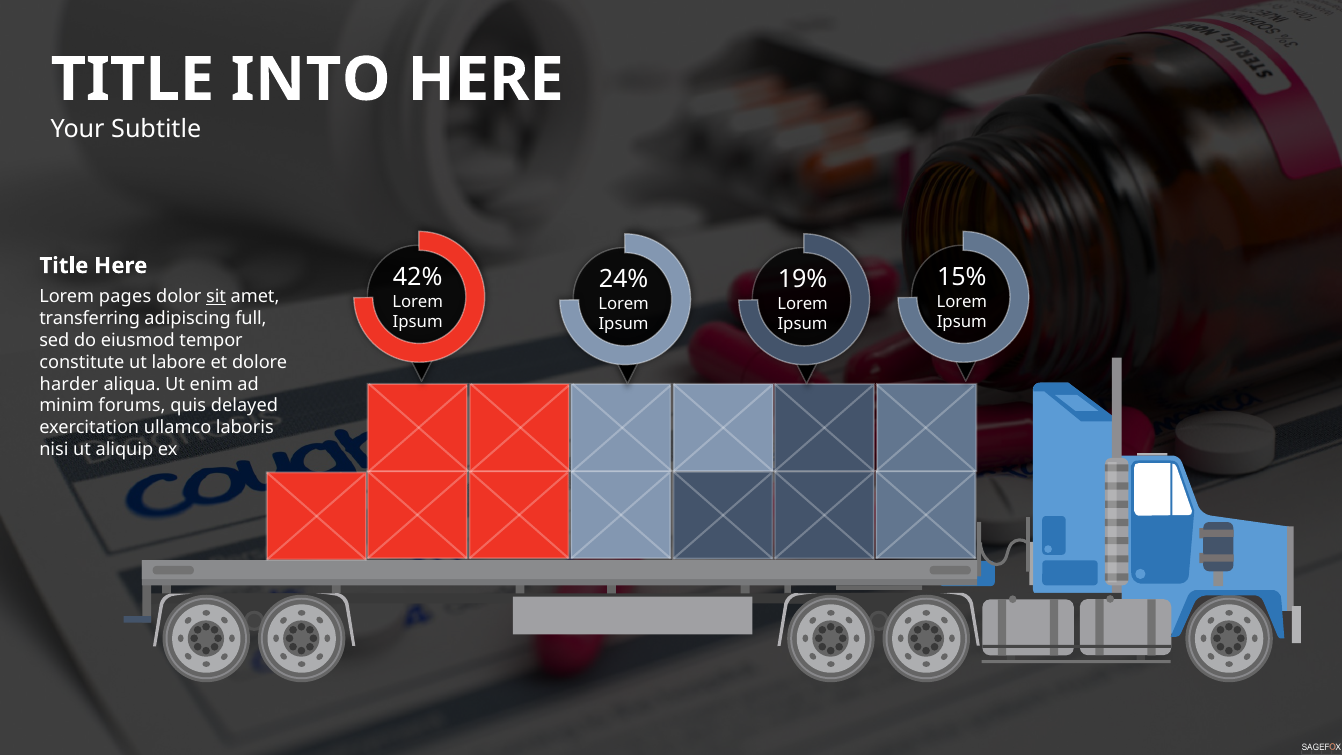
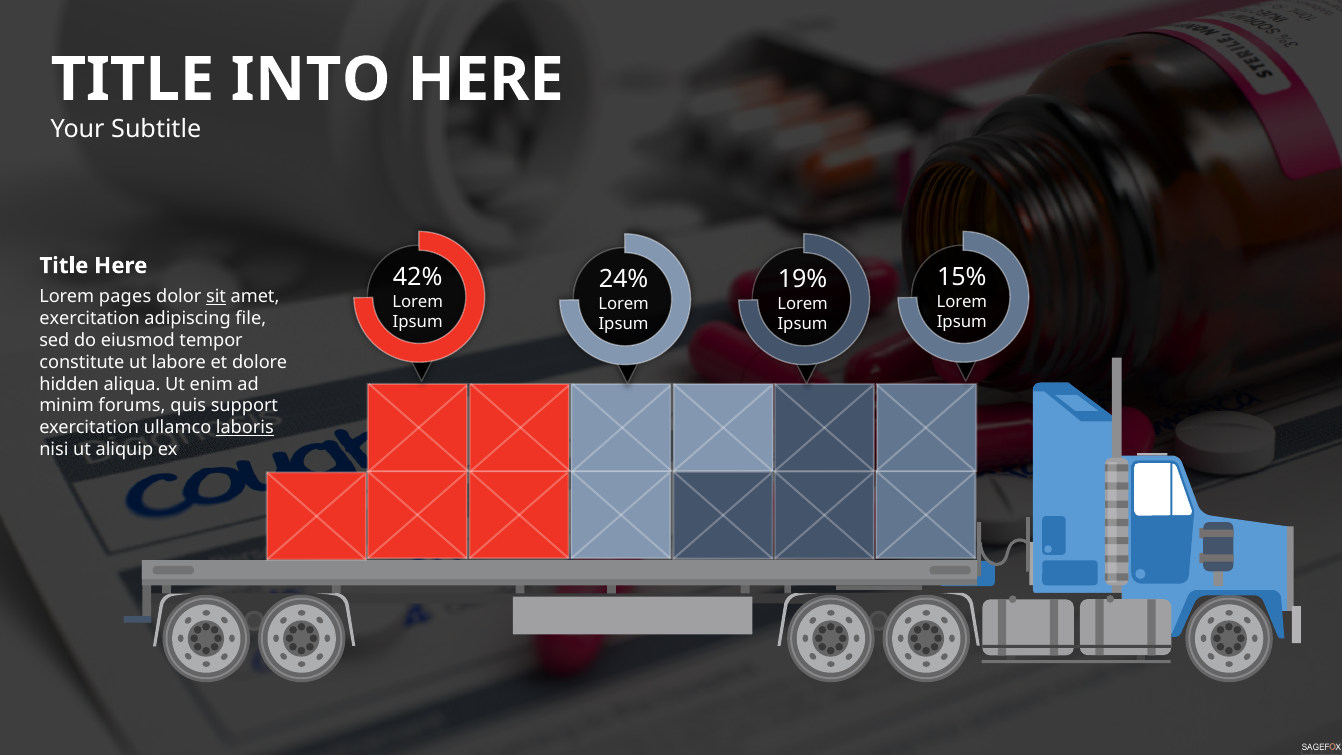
transferring: transferring -> exercitation (90, 318)
full: full -> file (251, 318)
harder: harder -> hidden (69, 384)
delayed: delayed -> support (244, 406)
laboris underline: none -> present (245, 428)
